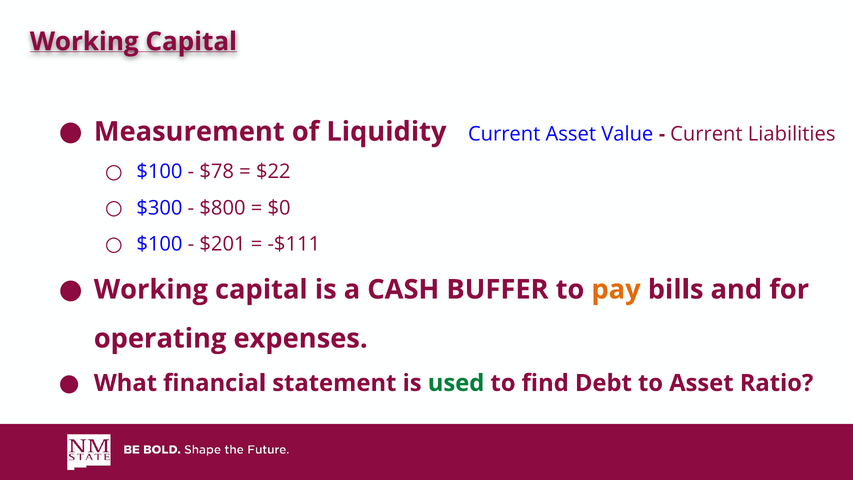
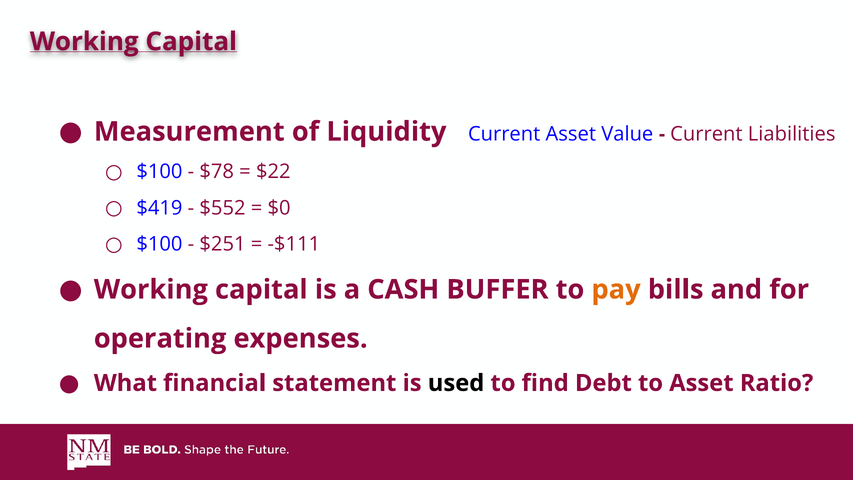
$300: $300 -> $419 (159, 208)
$800: $800 -> $552 (223, 208)
$201: $201 -> $251 (223, 244)
used colour: green -> black (456, 383)
